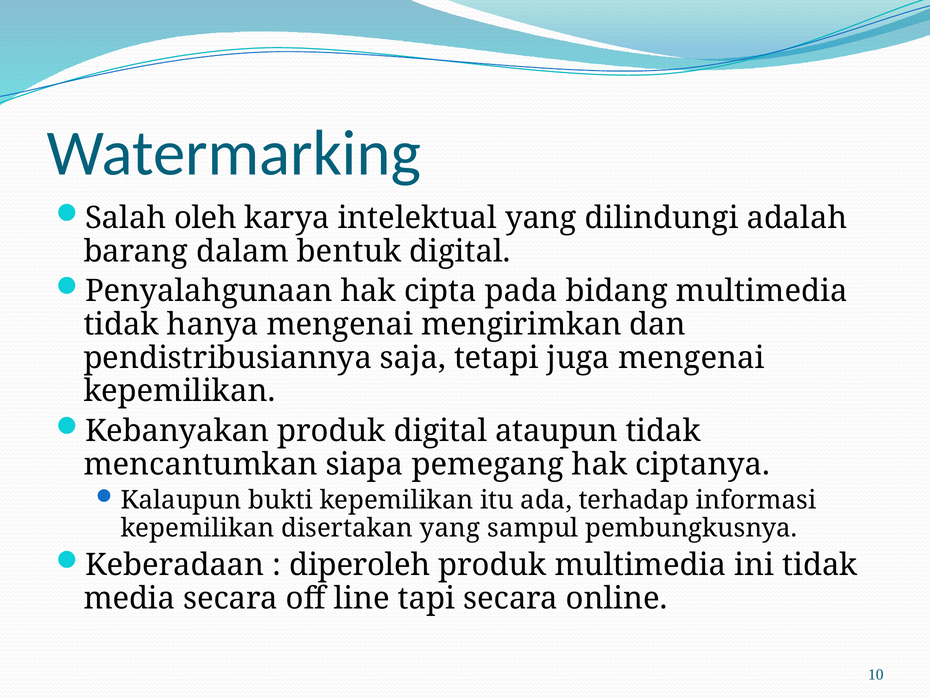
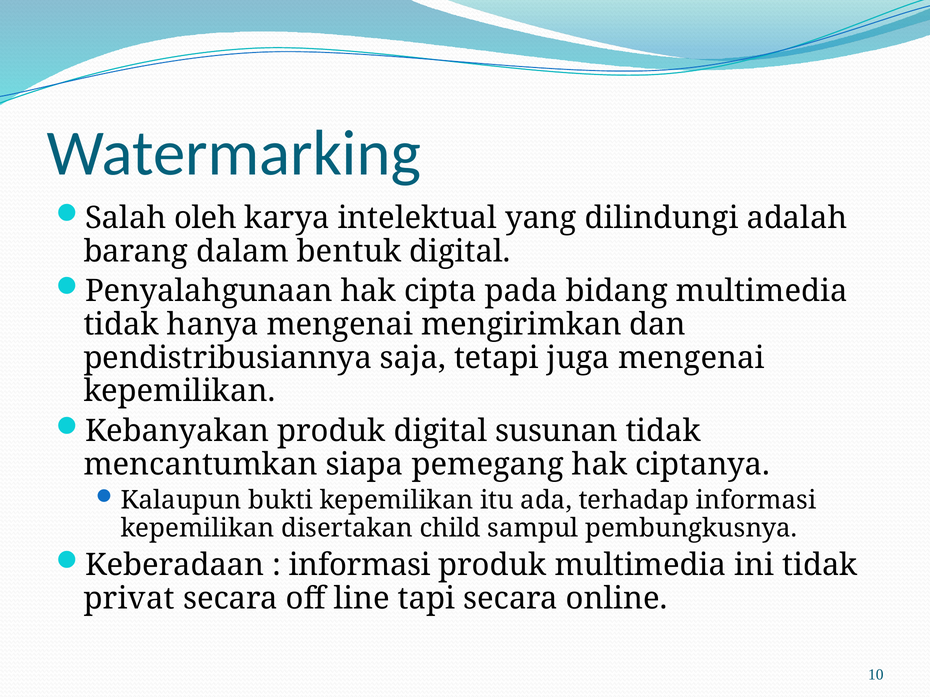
ataupun: ataupun -> susunan (557, 431)
disertakan yang: yang -> child (450, 528)
diperoleh: diperoleh -> informasi (360, 565)
media: media -> privat (129, 599)
